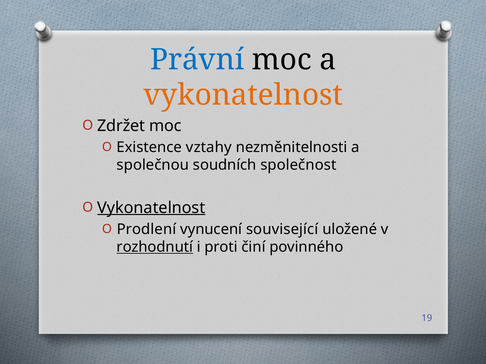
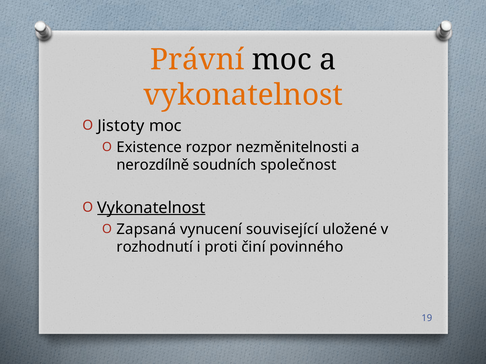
Právní colour: blue -> orange (197, 60)
Zdržet: Zdržet -> Jistoty (121, 126)
vztahy: vztahy -> rozpor (209, 147)
společnou: společnou -> nerozdílně (153, 165)
Prodlení: Prodlení -> Zapsaná (146, 229)
rozhodnutí underline: present -> none (155, 247)
